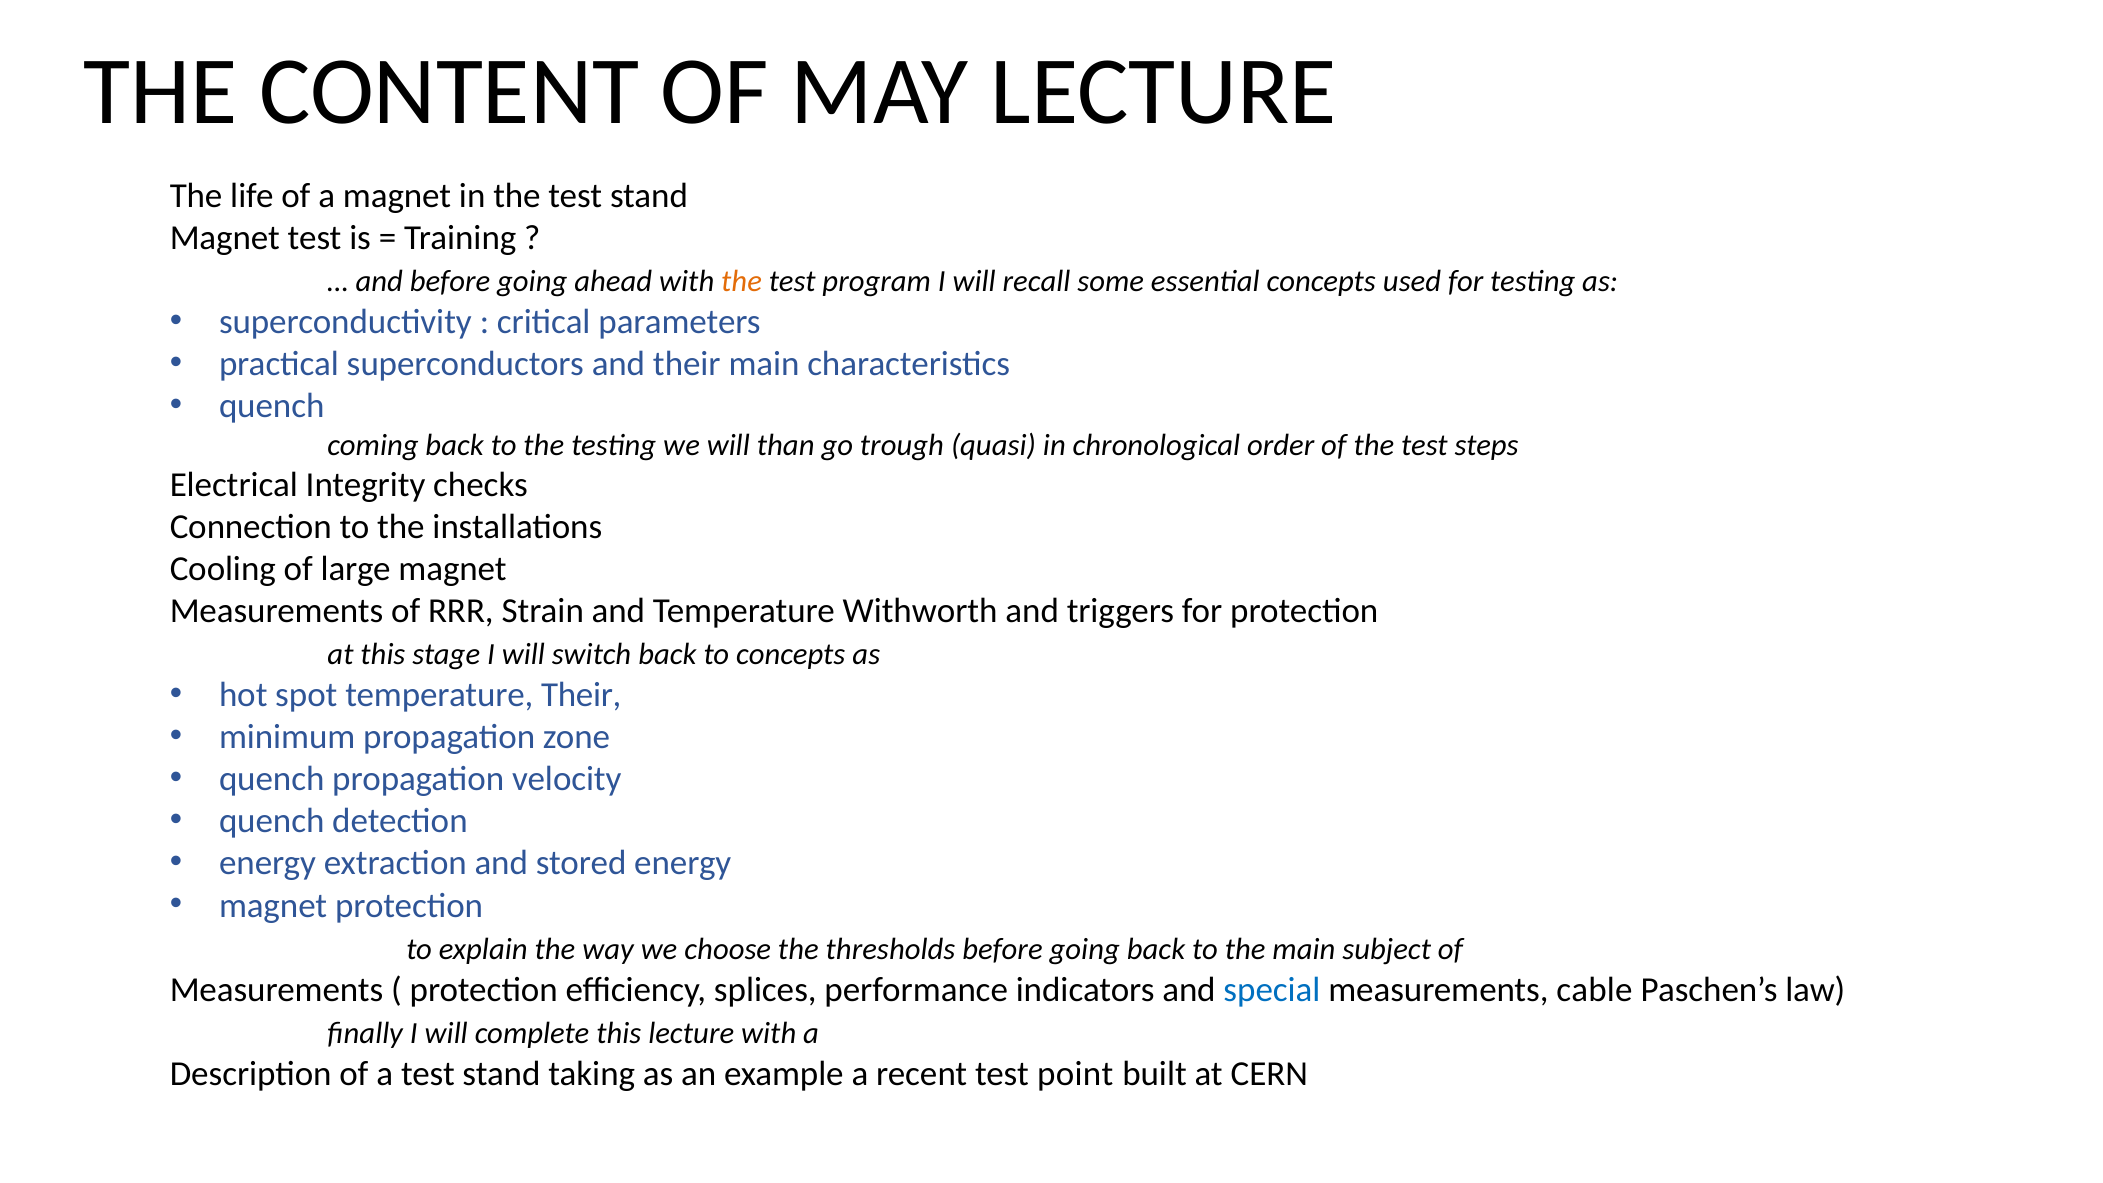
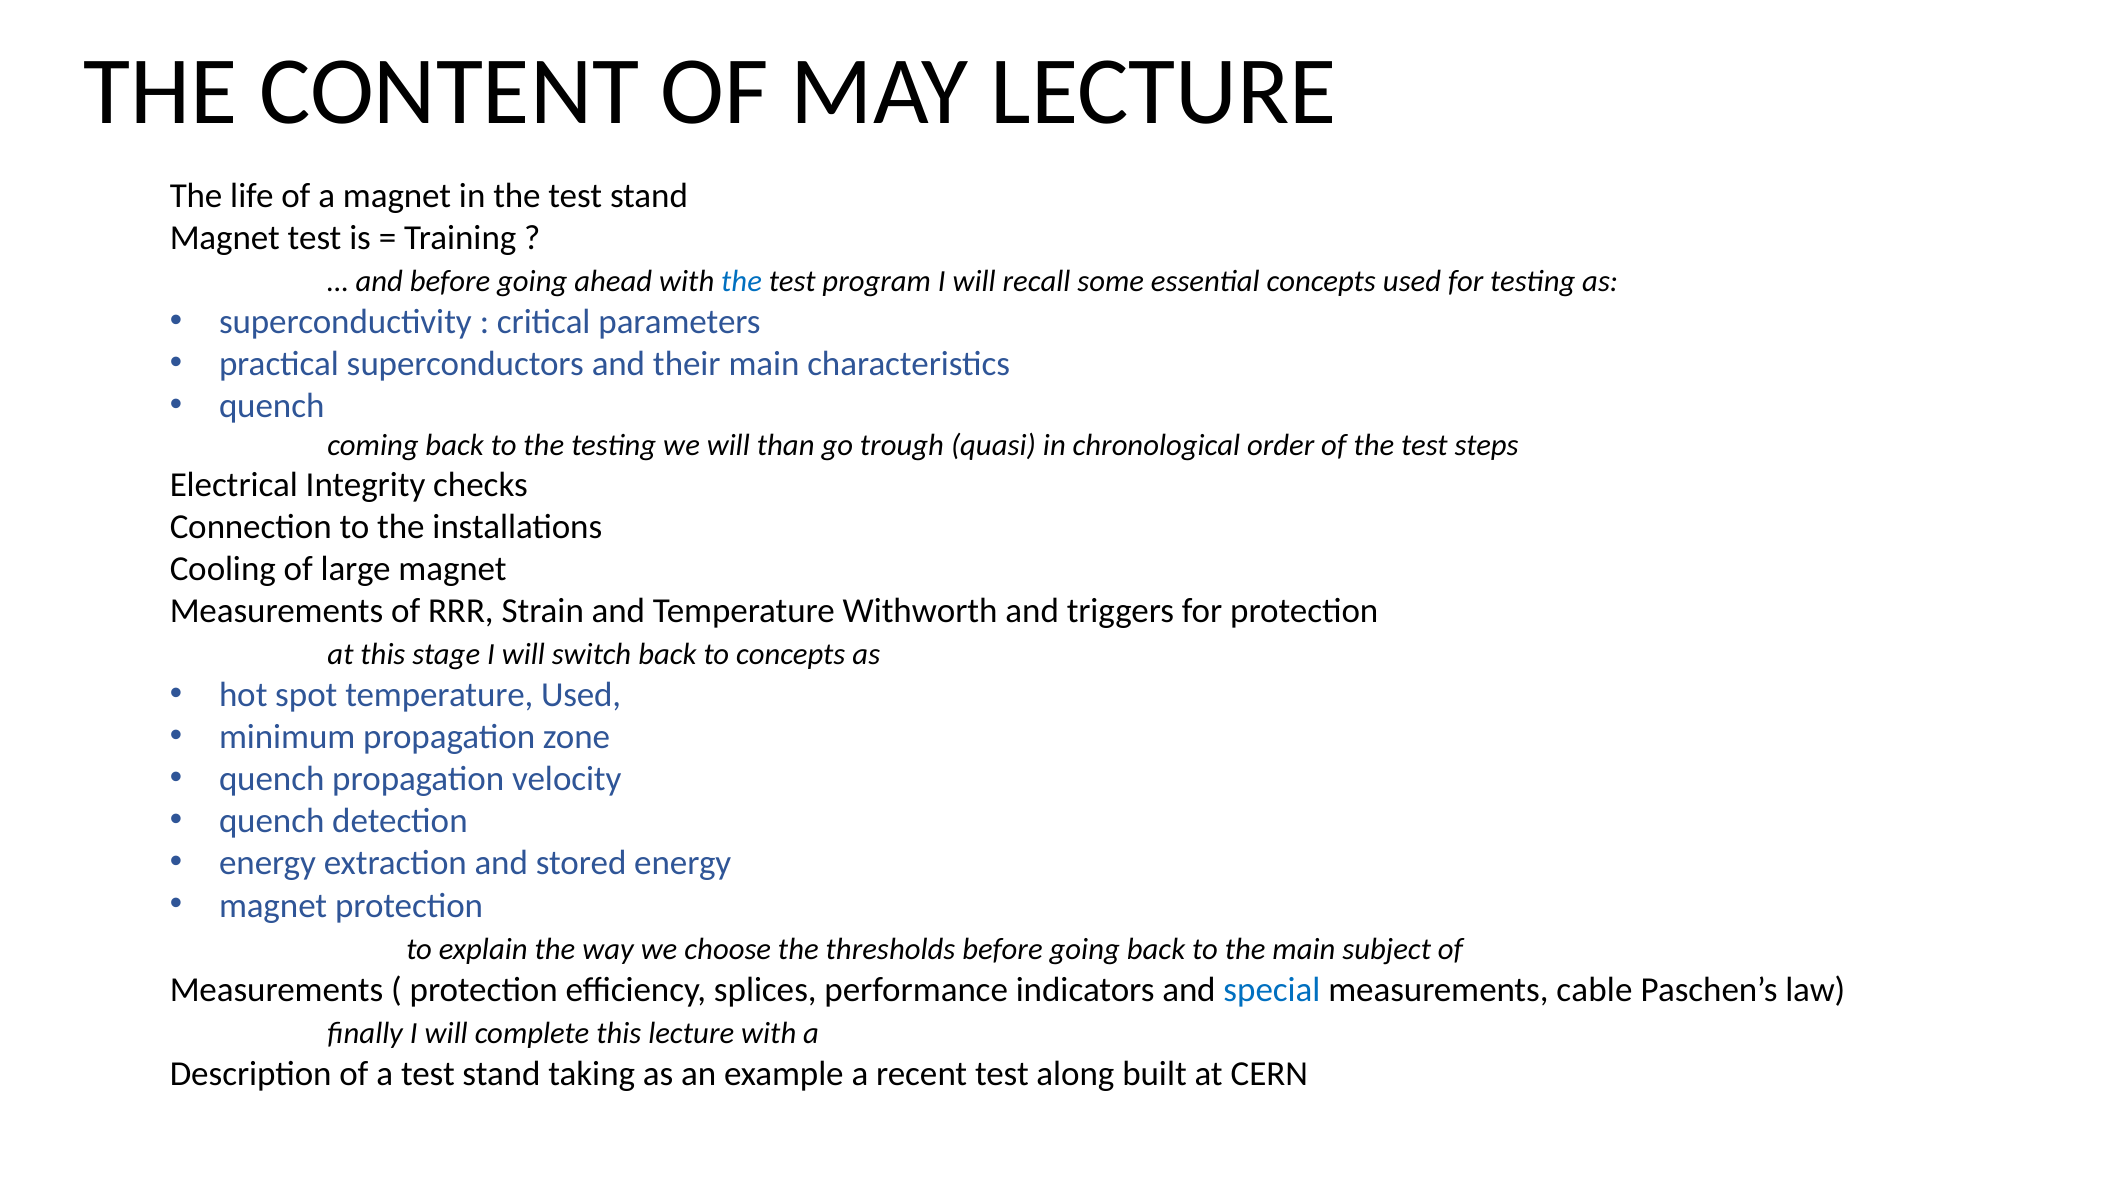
the colour: orange -> blue (742, 281)
temperature Their: Their -> Used (581, 695)
point: point -> along (1075, 1074)
